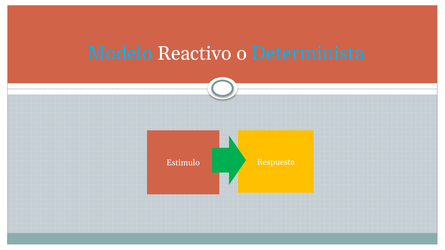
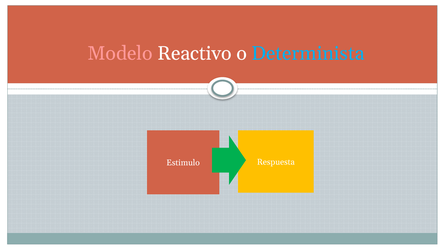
Modelo colour: light blue -> pink (120, 53)
